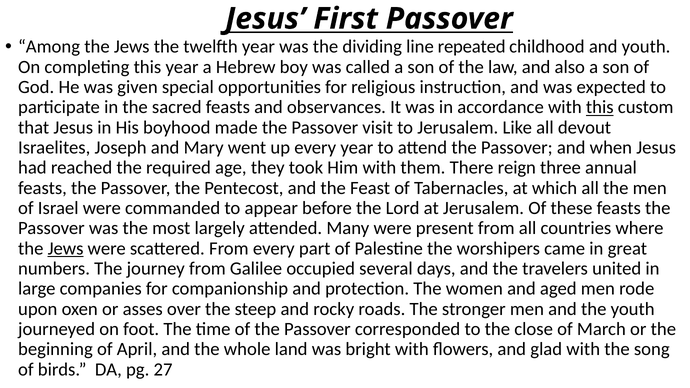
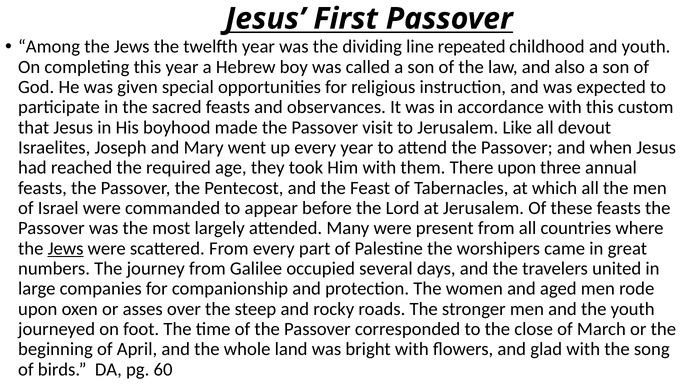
this underline: present -> none (600, 107)
There reign: reign -> upon (517, 168)
27: 27 -> 60 (163, 370)
